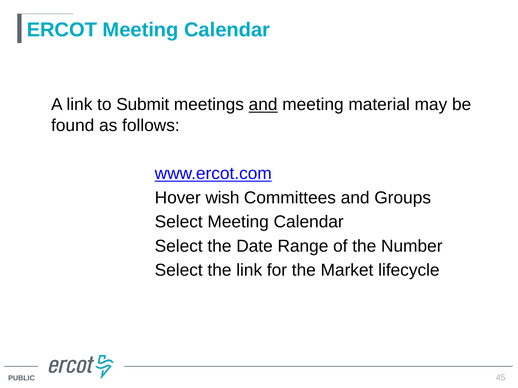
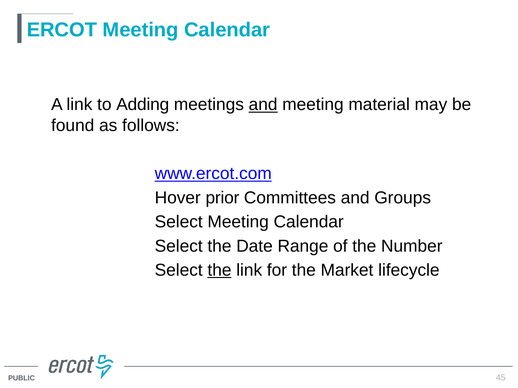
Submit: Submit -> Adding (143, 105)
wish: wish -> prior (222, 198)
the underline: none -> present (219, 270)
